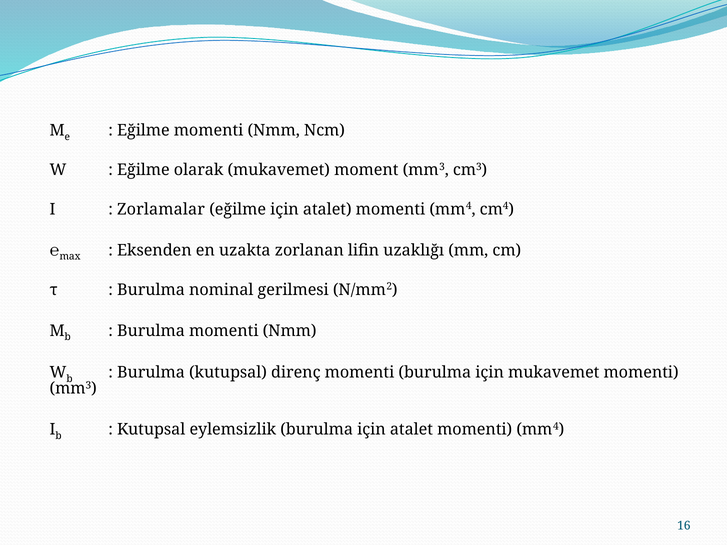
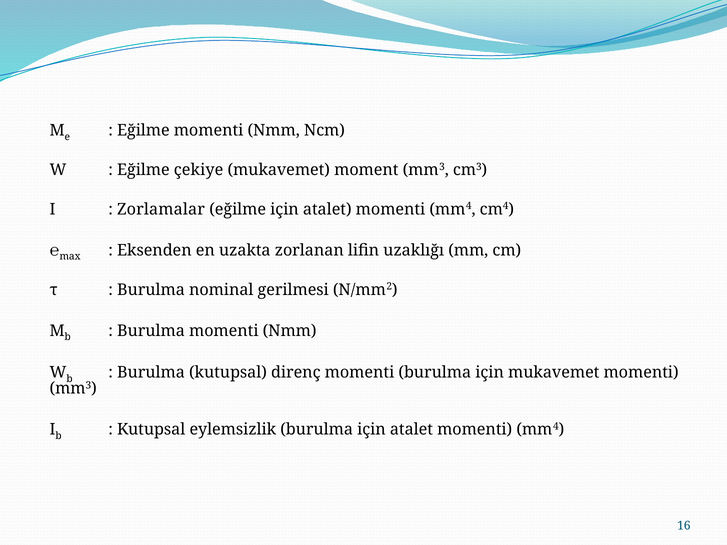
olarak: olarak -> çekiye (199, 170)
